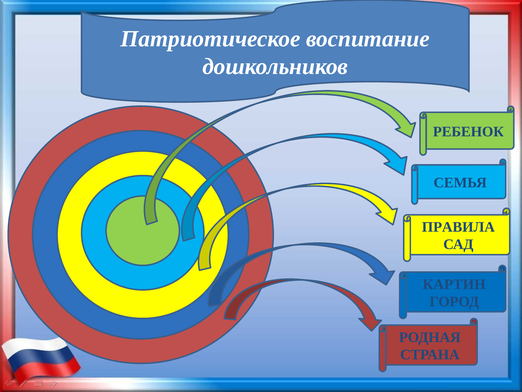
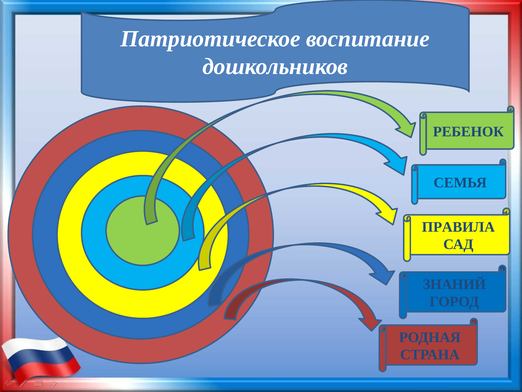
КАРТИН: КАРТИН -> ЗНАНИЙ (454, 284)
